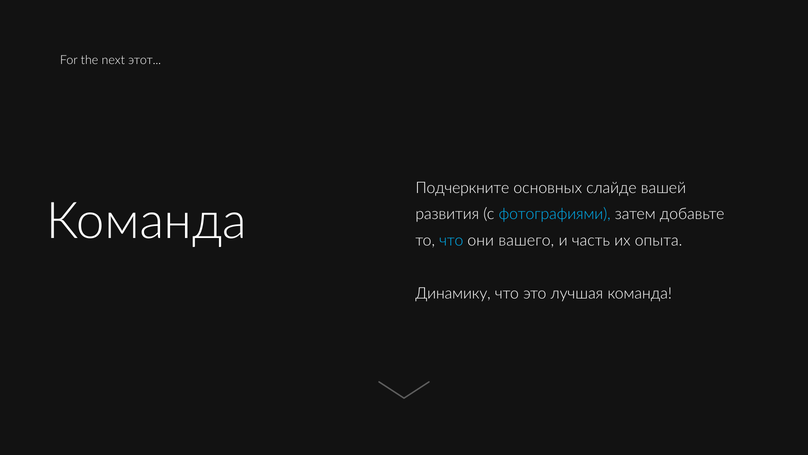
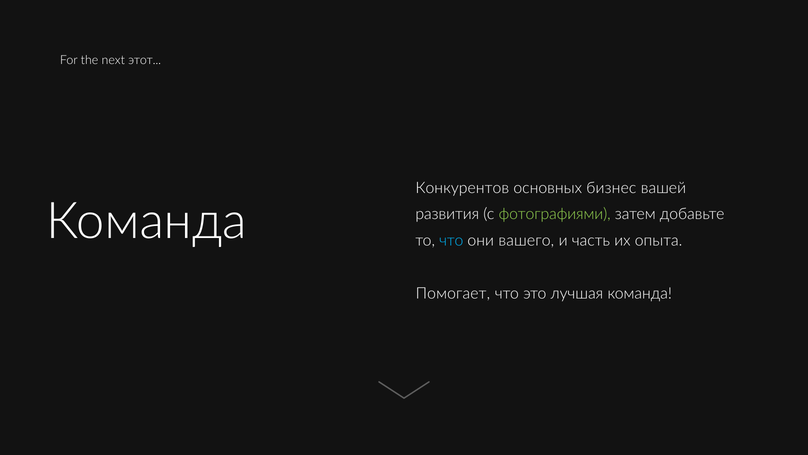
Подчеркните: Подчеркните -> Конкурентов (462, 188)
слайде: слайде -> бизнес (611, 188)
фотографиями colour: light blue -> light green (555, 214)
Динамику: Динамику -> Помогает (453, 293)
